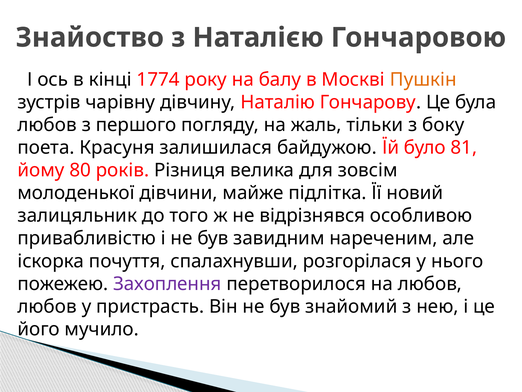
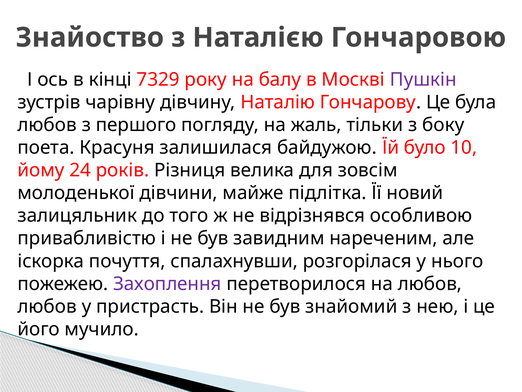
1774: 1774 -> 7329 (158, 79)
Пушкін colour: orange -> purple (423, 79)
81: 81 -> 10 (464, 147)
80: 80 -> 24 (80, 170)
